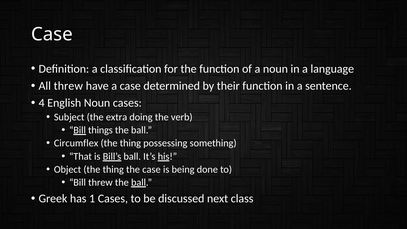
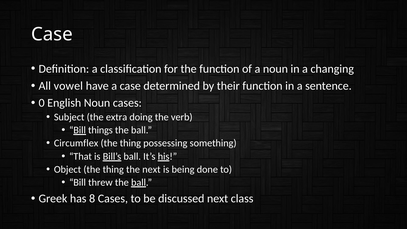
language: language -> changing (332, 69)
All threw: threw -> vowel (68, 86)
4: 4 -> 0 (42, 103)
the case: case -> next (151, 169)
1: 1 -> 8 (92, 199)
